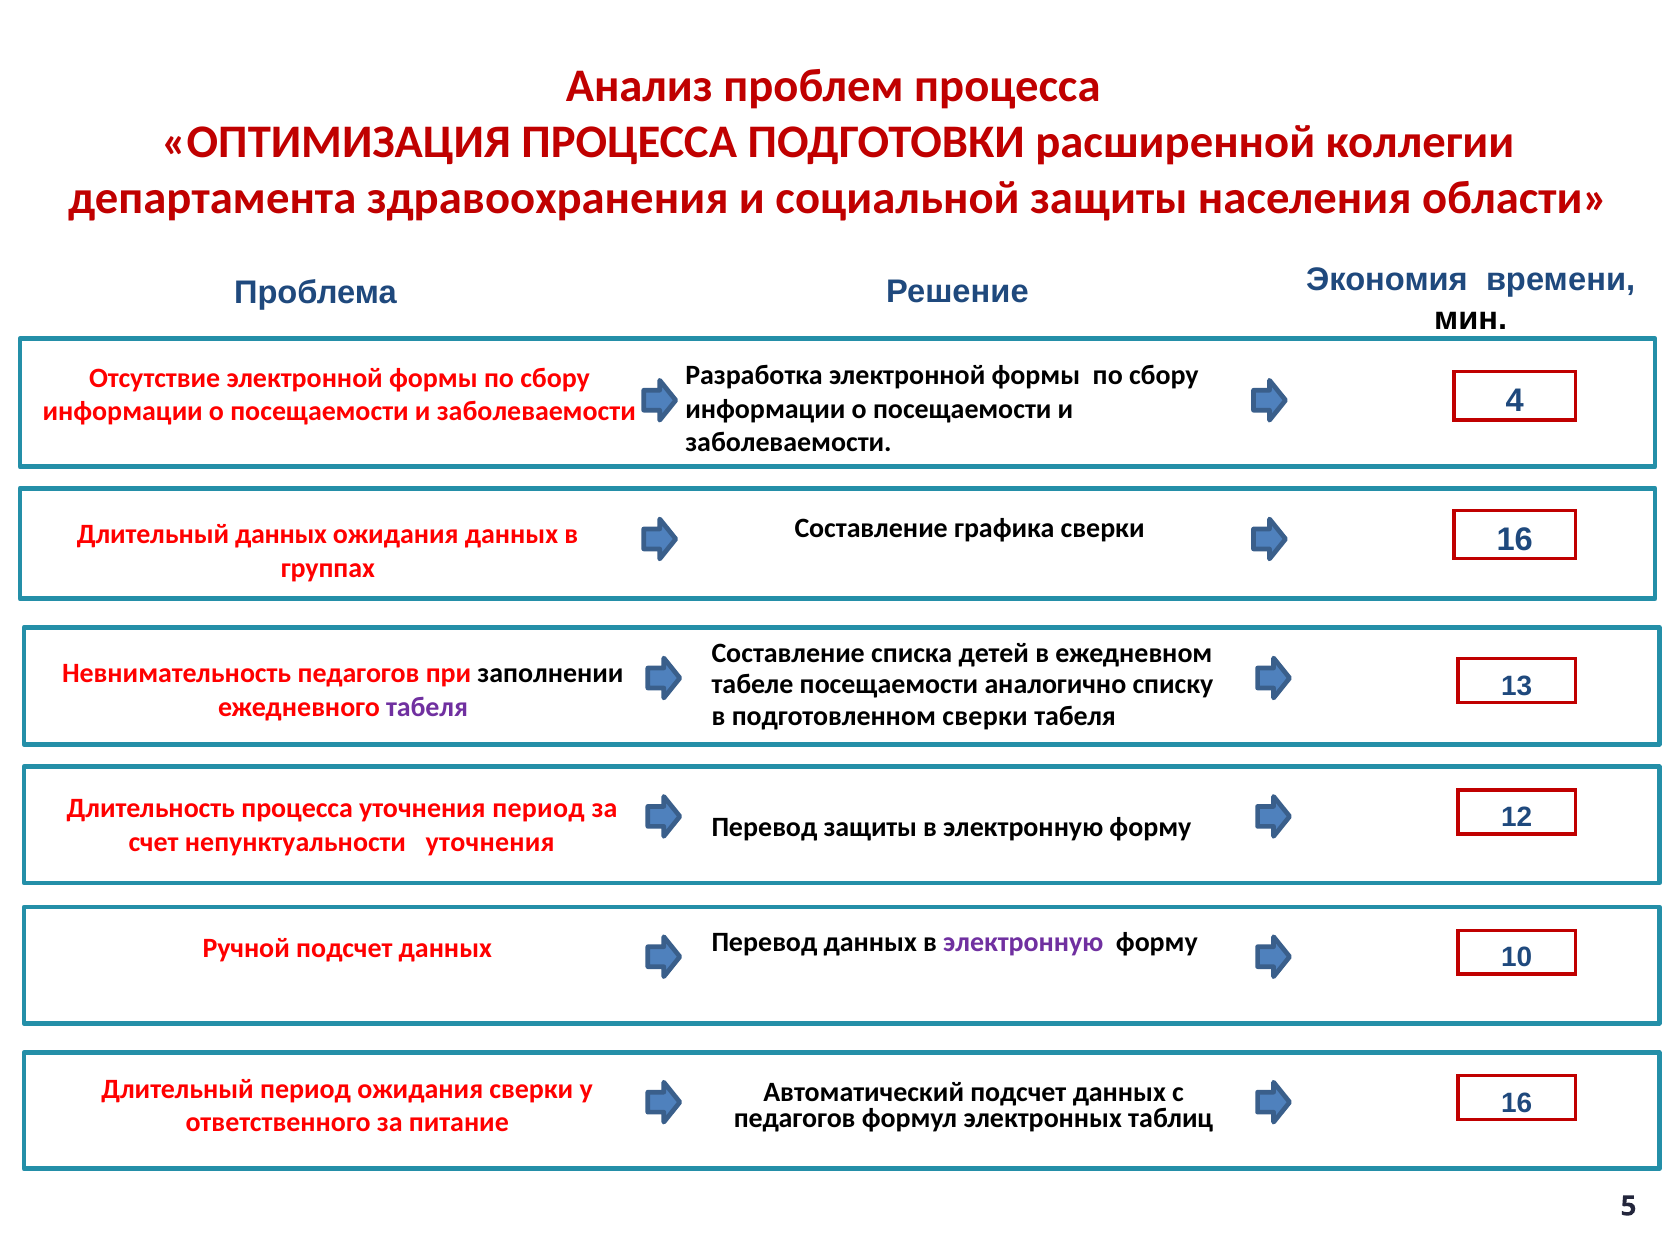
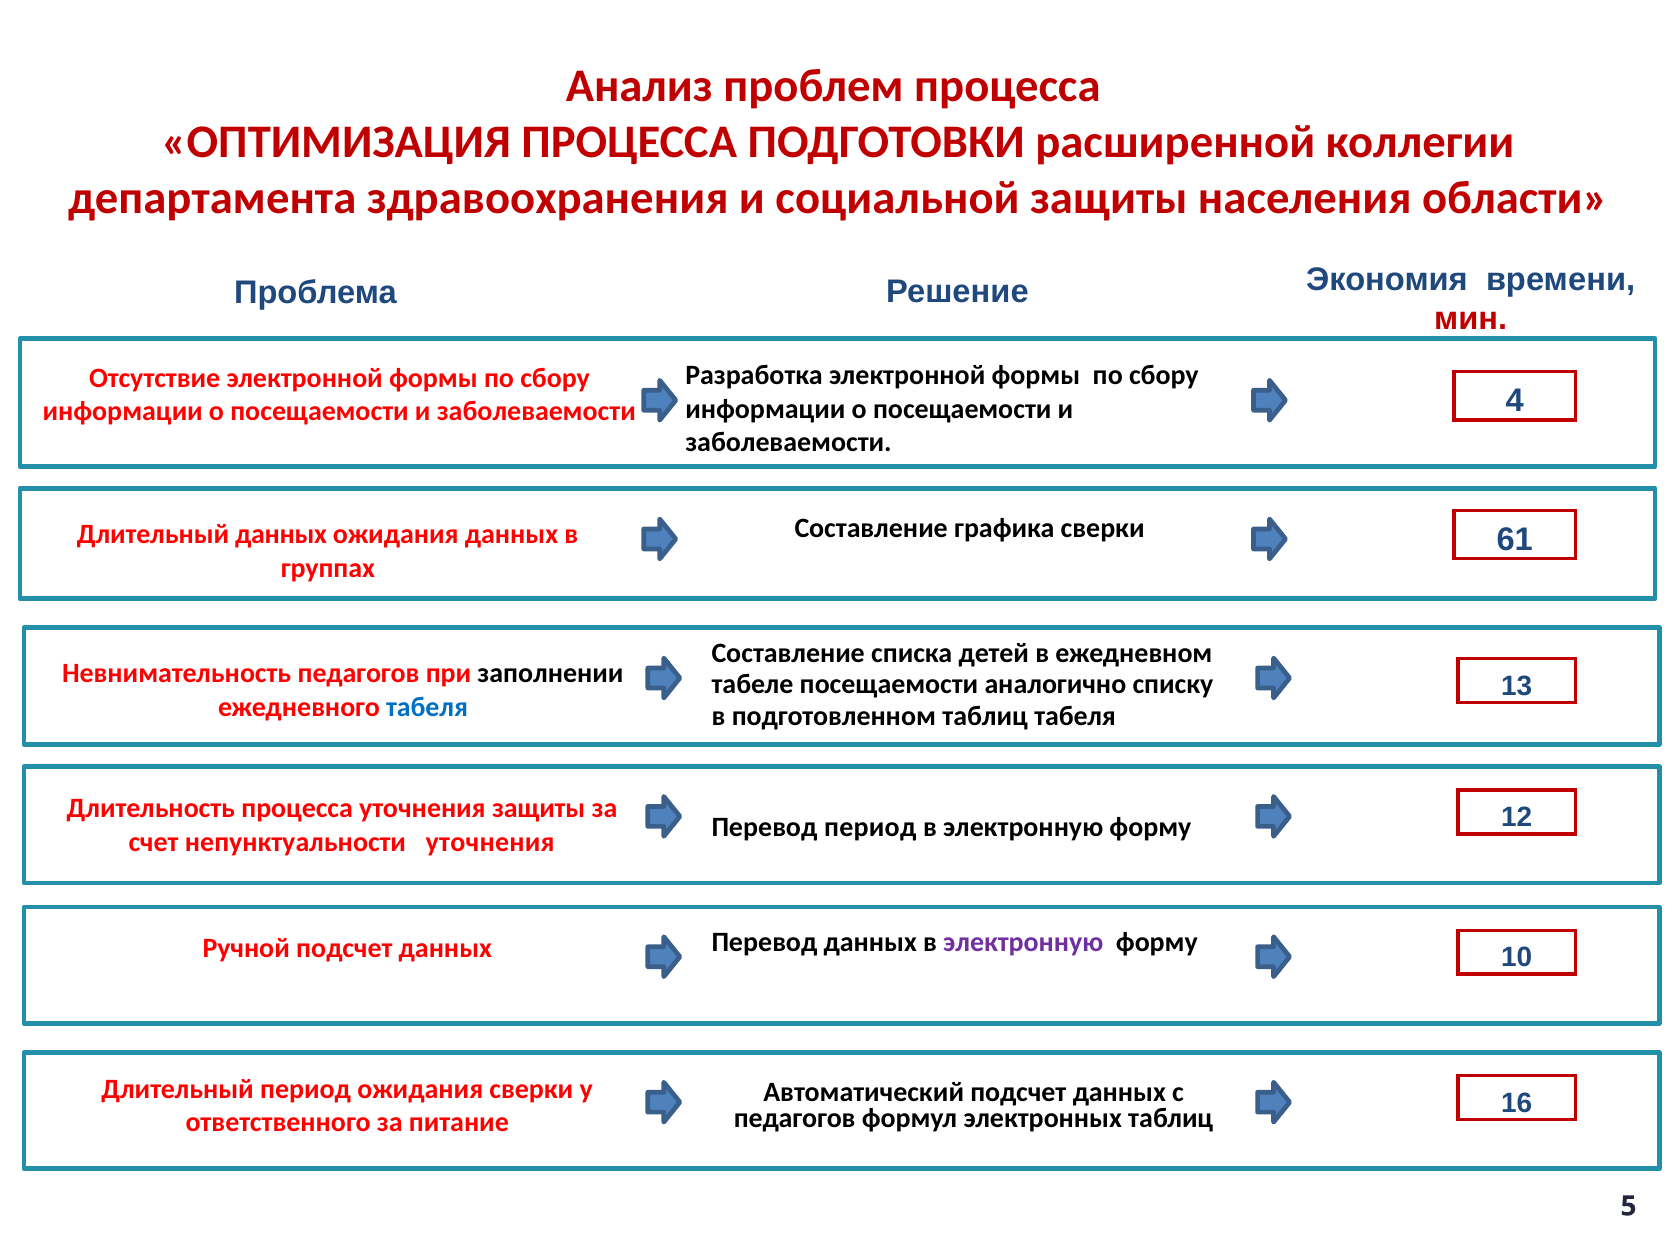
мин colour: black -> red (1471, 319)
сверки 16: 16 -> 61 (1515, 540)
табеля colour: purple -> blue (427, 707)
подготовленном сверки: сверки -> таблиц (985, 716)
уточнения период: период -> защиты (539, 808)
Перевод защиты: защиты -> период (870, 827)
